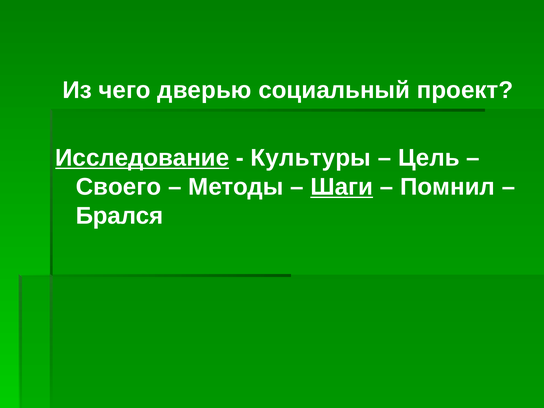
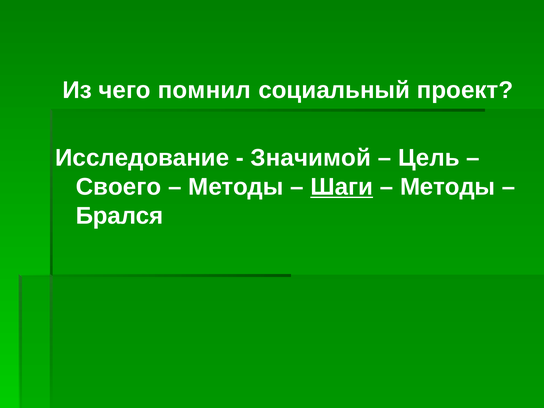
дверью: дверью -> помнил (204, 90)
Исследование underline: present -> none (142, 158)
Культуры: Культуры -> Значимой (311, 158)
Помнил: Помнил -> Методы (448, 187)
